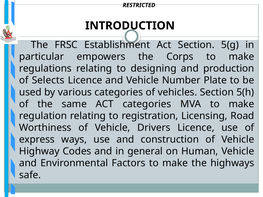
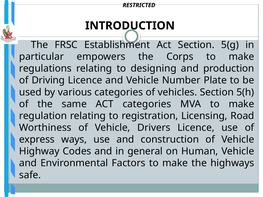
Selects: Selects -> Driving (48, 80)
